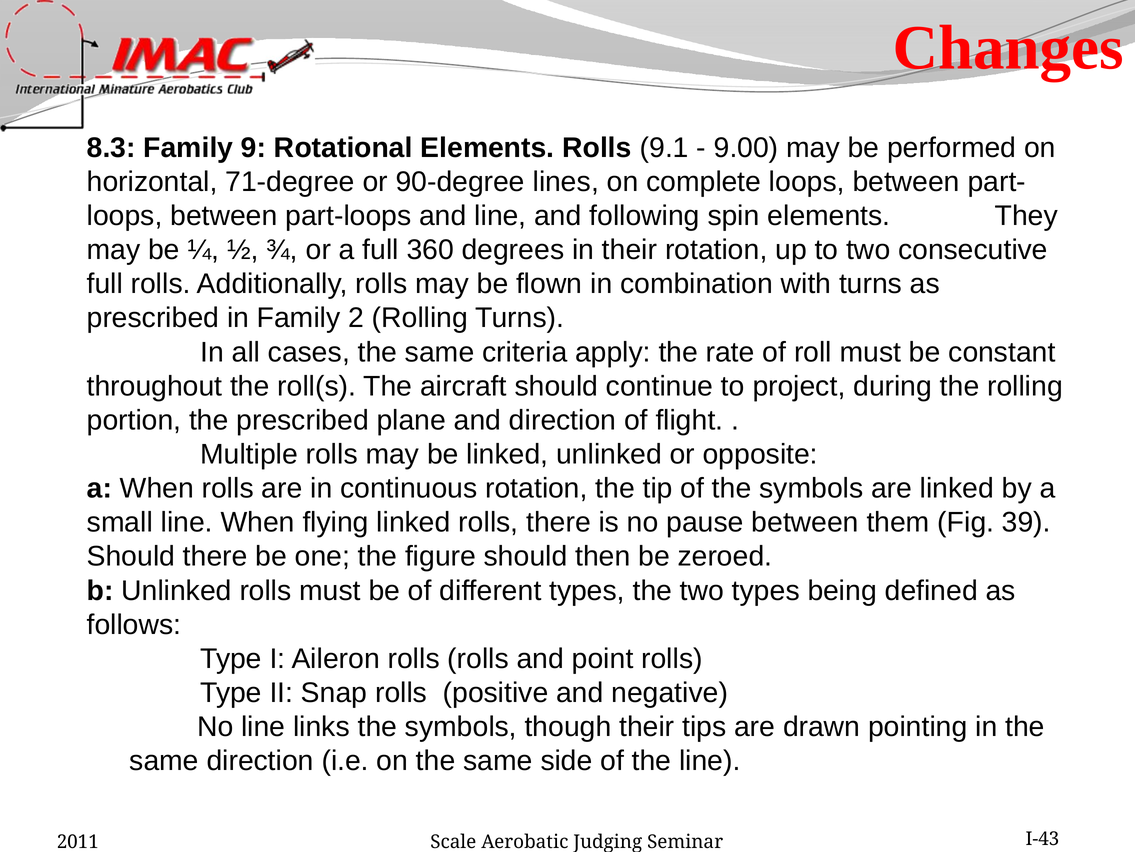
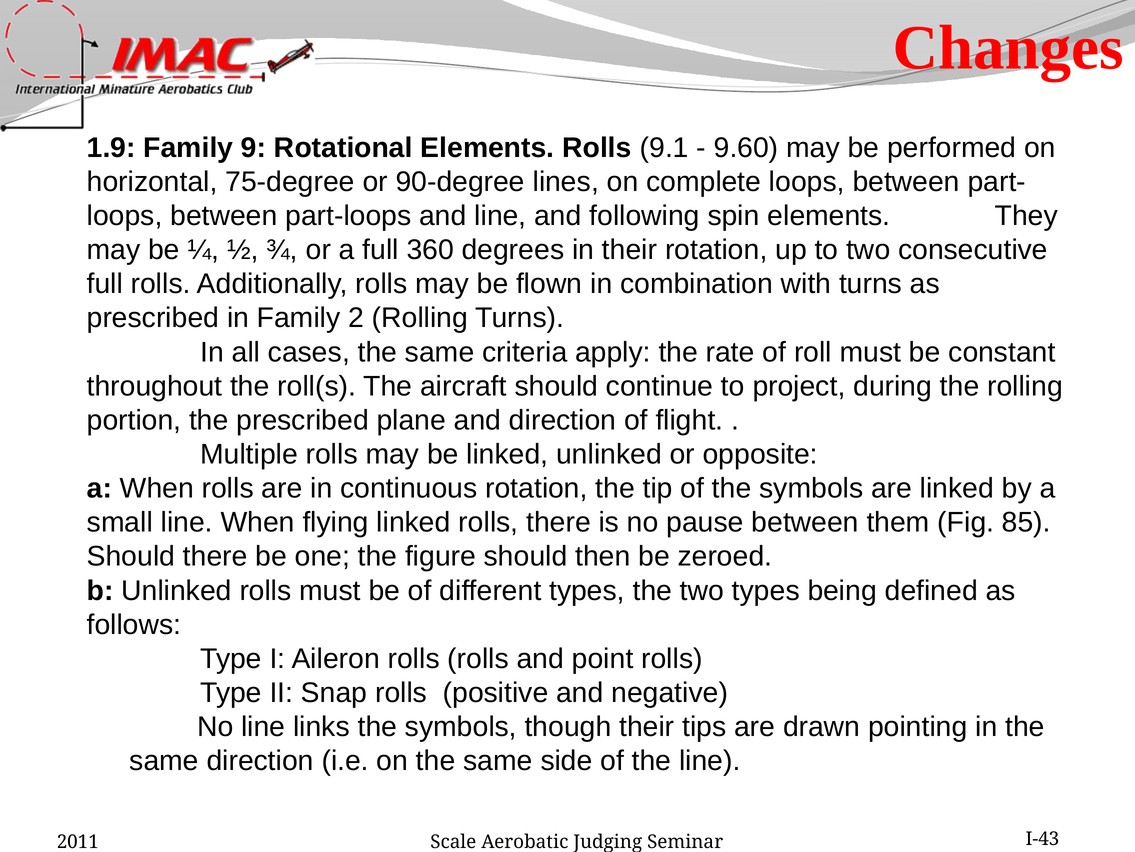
8.3: 8.3 -> 1.9 (111, 148)
9.00: 9.00 -> 9.60 (746, 148)
71-degree: 71-degree -> 75-degree (290, 182)
39: 39 -> 85 (1026, 522)
